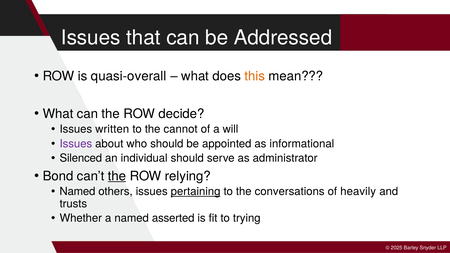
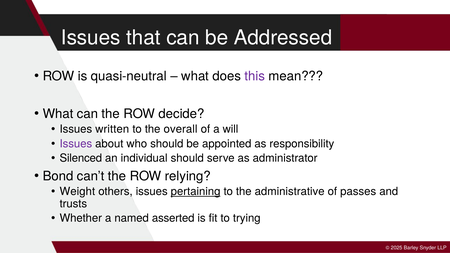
quasi-overall: quasi-overall -> quasi-neutral (129, 76)
this colour: orange -> purple (255, 76)
cannot: cannot -> overall (181, 129)
informational: informational -> responsibility (302, 144)
the underline: present -> none (117, 176)
Named: Named -> Weight (77, 192)
conversations: conversations -> administrative (290, 192)
heavily: heavily -> passes (358, 192)
